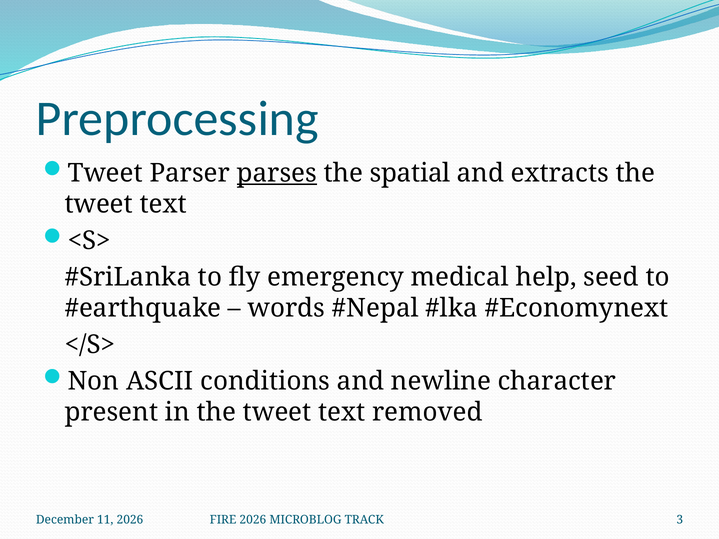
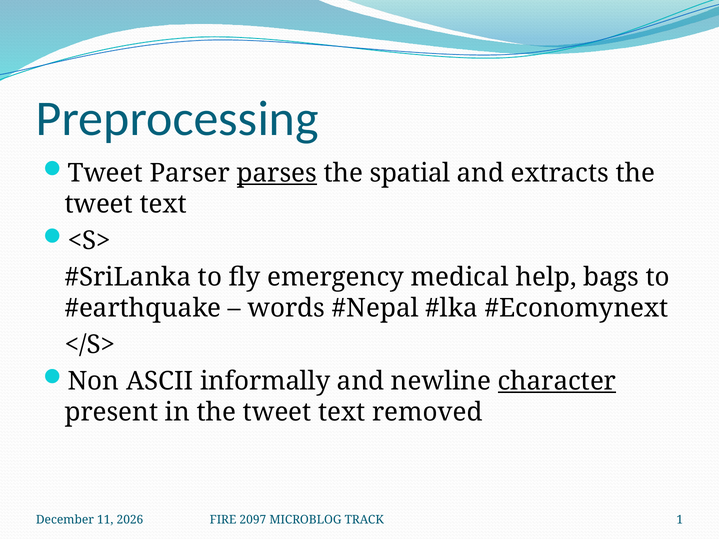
seed: seed -> bags (611, 277)
conditions: conditions -> informally (265, 381)
character underline: none -> present (557, 381)
FIRE 2026: 2026 -> 2097 (253, 520)
3: 3 -> 1 (680, 520)
